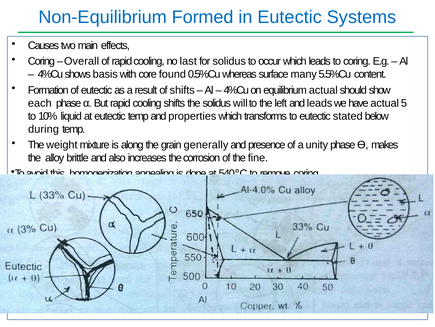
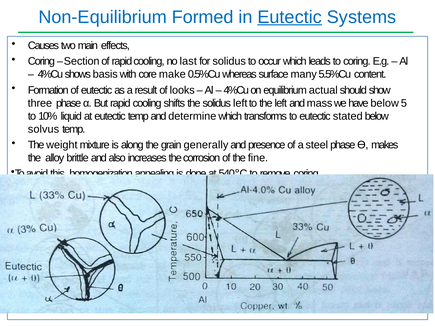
Eutectic underline: none -> present (290, 17)
Overall: Overall -> Section (82, 61)
found: found -> make (172, 74)
of shifts: shifts -> looks (182, 90)
each: each -> three (40, 103)
solidus will: will -> left (240, 103)
and leads: leads -> mass (320, 103)
have actual: actual -> below (385, 103)
properties: properties -> determine (192, 116)
during: during -> solvus (44, 129)
unity: unity -> steel (317, 145)
